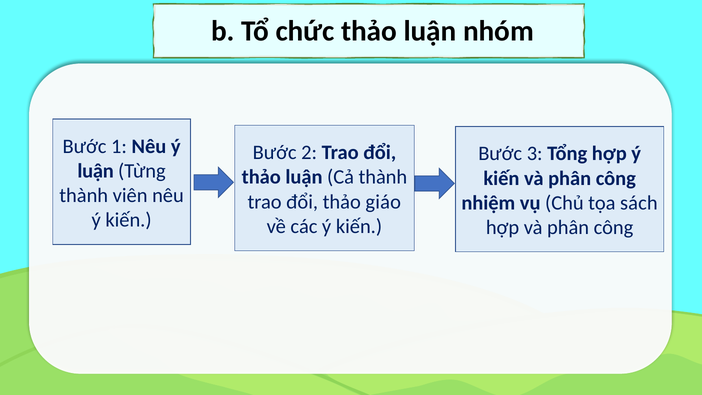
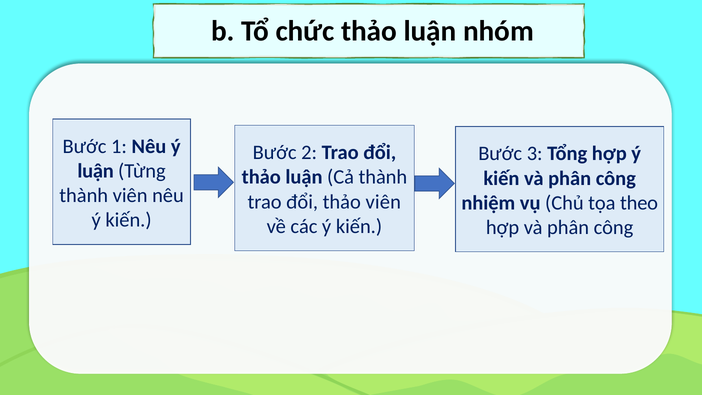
thảo giáo: giáo -> viên (383, 202)
sách: sách -> theo (639, 203)
